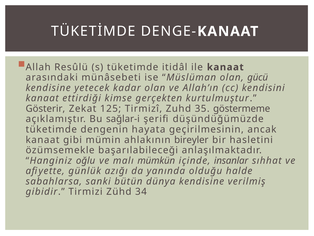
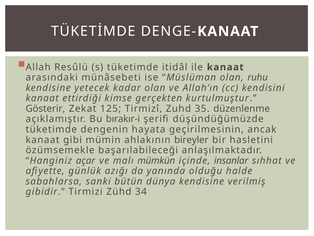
gücü: gücü -> ruhu (258, 77)
göstermeme: göstermeme -> düzenlenme (242, 108)
sağlar-i: sağlar-i -> bırakır-i (123, 119)
oğlu: oğlu -> açar (86, 160)
